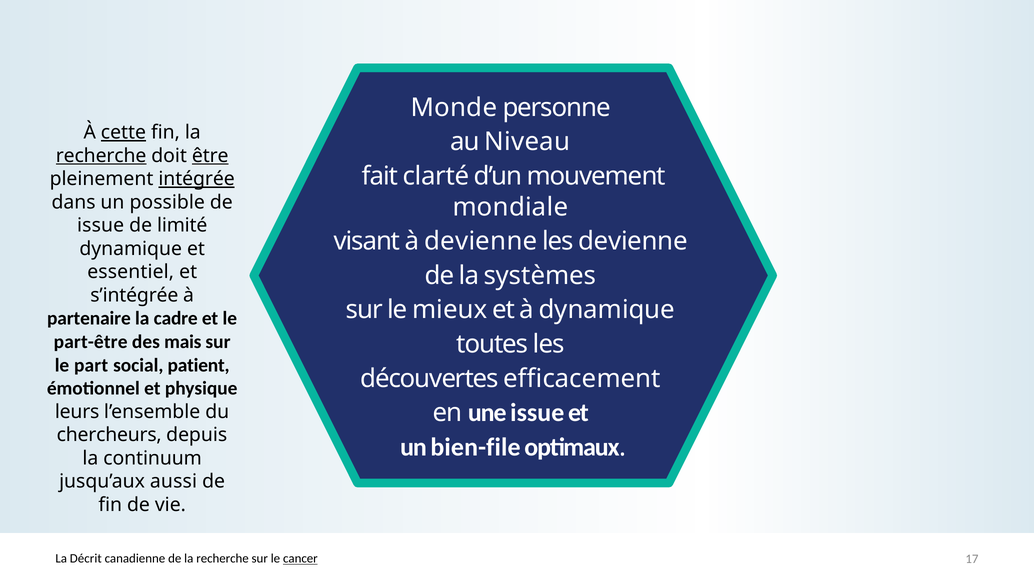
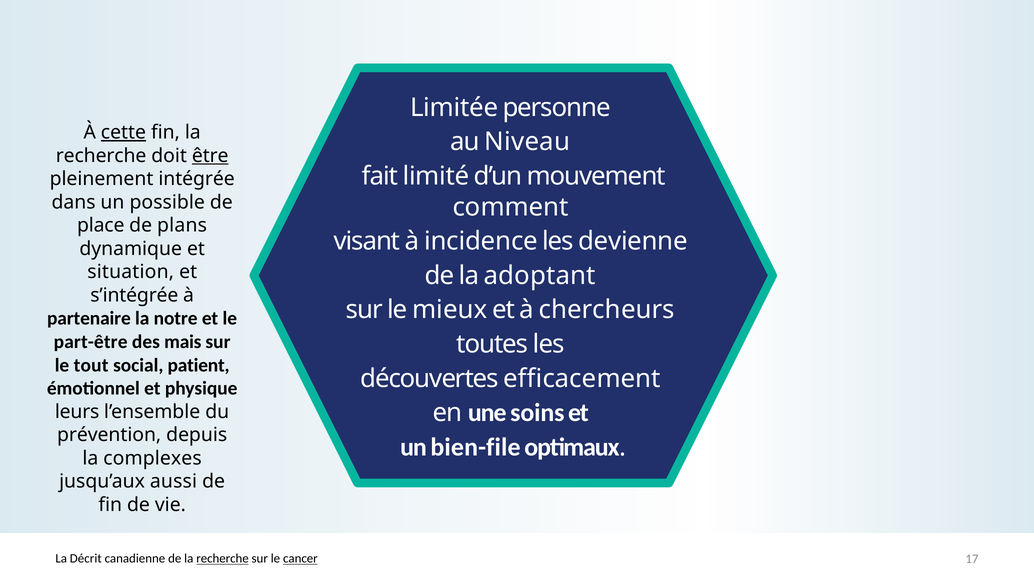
Monde: Monde -> Limitée (454, 107)
recherche underline: present -> none (101, 156)
clarté: clarté -> limité (436, 176)
intégrée underline: present -> none (197, 179)
mondiale: mondiale -> comment (511, 207)
issue: issue -> place (101, 225)
limité: limité -> plans (182, 225)
à devienne: devienne -> incidence (481, 241)
essentiel: essentiel -> situation (131, 272)
systèmes: systèmes -> adoptant (540, 275)
à dynamique: dynamique -> chercheurs (607, 310)
cadre: cadre -> notre (176, 318)
part: part -> tout (91, 365)
une issue: issue -> soins (537, 412)
chercheurs: chercheurs -> prévention (109, 435)
continuum: continuum -> complexes (152, 458)
recherche underline: none -> present (223, 558)
